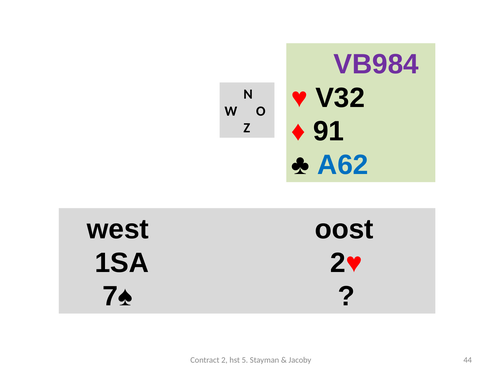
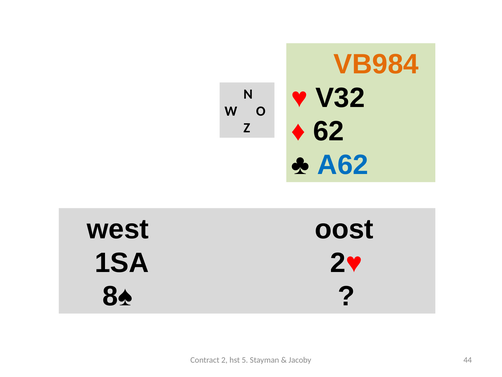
VB984 colour: purple -> orange (376, 64)
91: 91 -> 62 (329, 131)
7♠: 7♠ -> 8♠ (118, 296)
